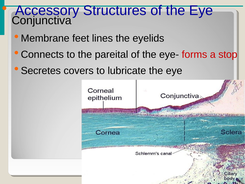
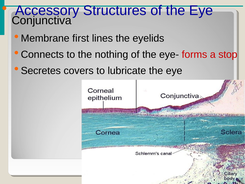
feet: feet -> first (81, 38)
pareital: pareital -> nothing (111, 54)
